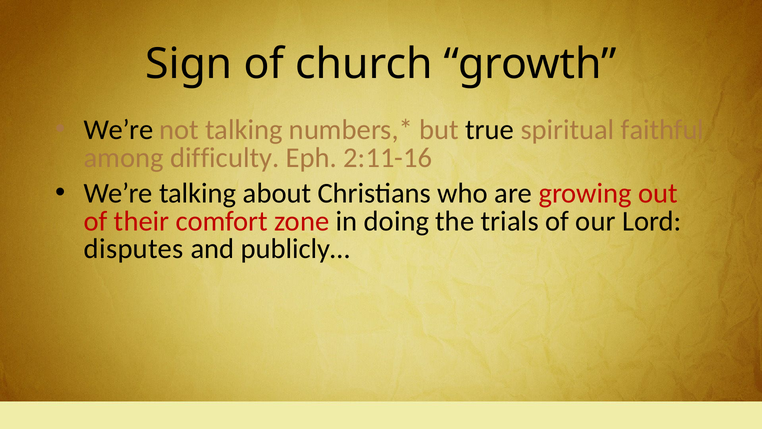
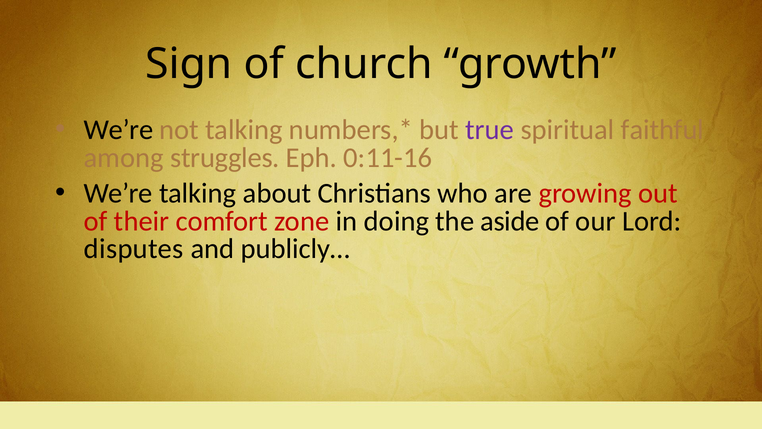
true colour: black -> purple (490, 130)
difficulty: difficulty -> struggles (225, 157)
2:11-16: 2:11-16 -> 0:11-16 (388, 157)
trials: trials -> aside (510, 221)
